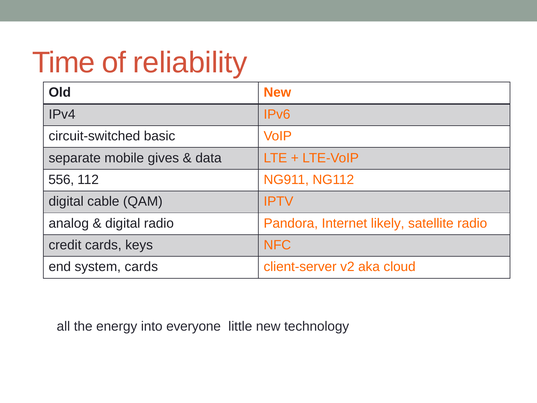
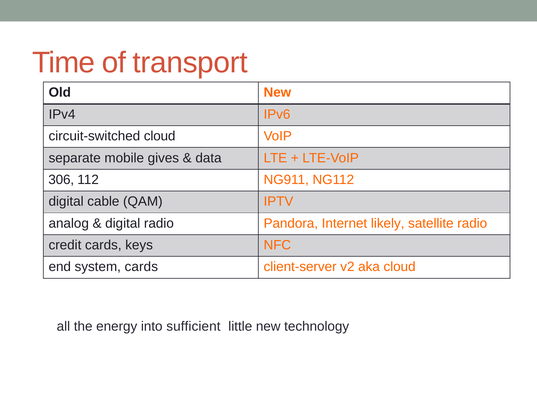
reliability: reliability -> transport (190, 63)
circuit-switched basic: basic -> cloud (160, 136)
556: 556 -> 306 (61, 180)
everyone: everyone -> sufficient (193, 326)
